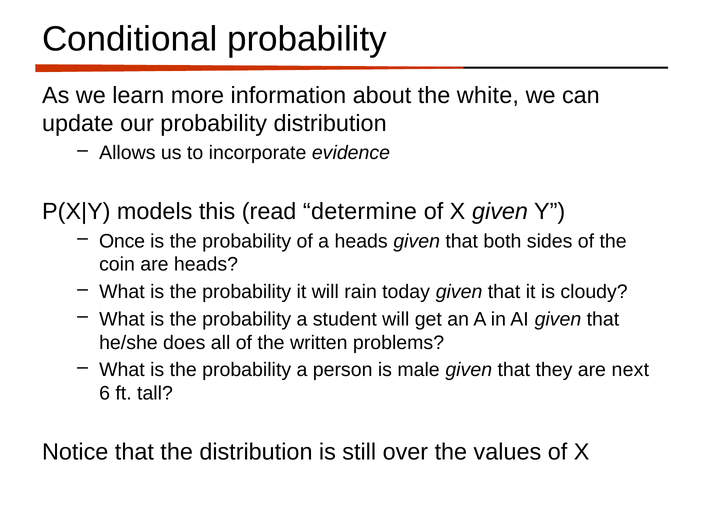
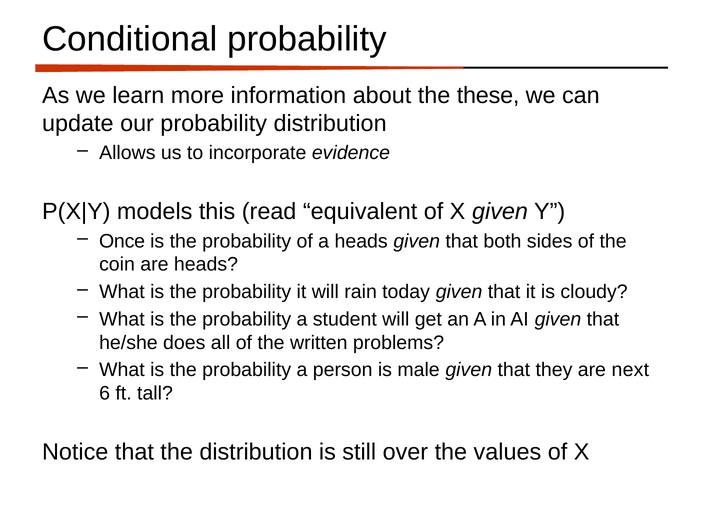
white: white -> these (488, 95)
determine: determine -> equivalent (360, 211)
